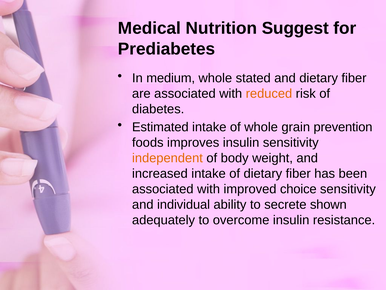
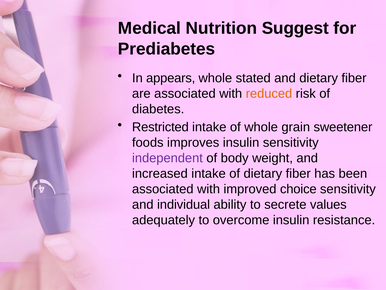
medium: medium -> appears (171, 78)
Estimated: Estimated -> Restricted (160, 127)
prevention: prevention -> sweetener (343, 127)
independent colour: orange -> purple (167, 158)
shown: shown -> values (328, 204)
